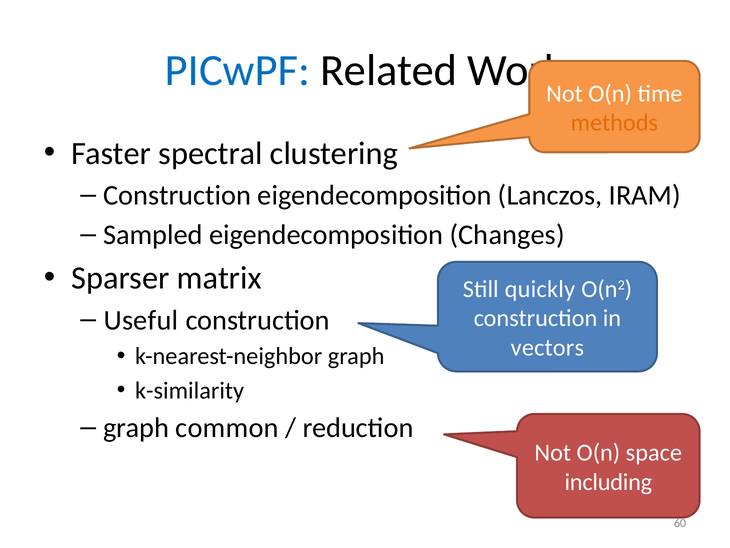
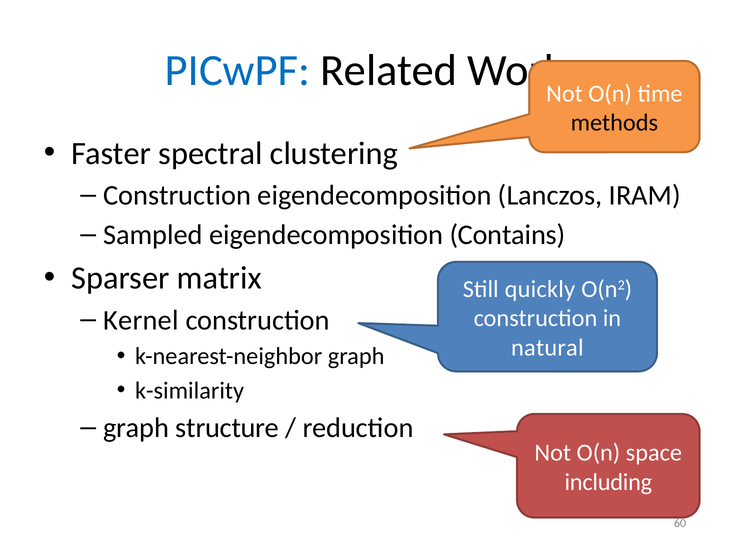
methods colour: orange -> black (614, 123)
Changes: Changes -> Contains (507, 235)
Useful: Useful -> Kernel (141, 320)
vectors: vectors -> natural (547, 347)
common: common -> structure (227, 428)
